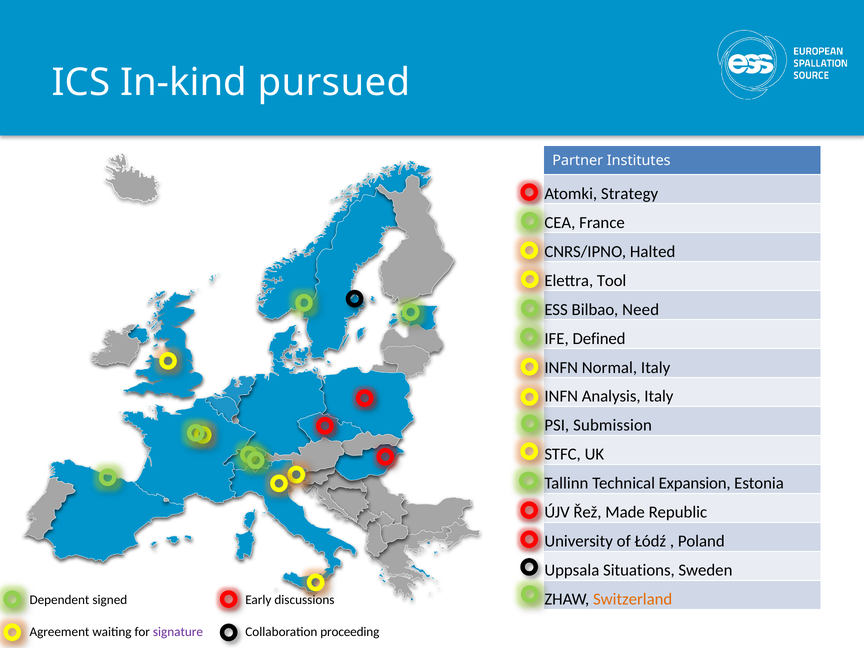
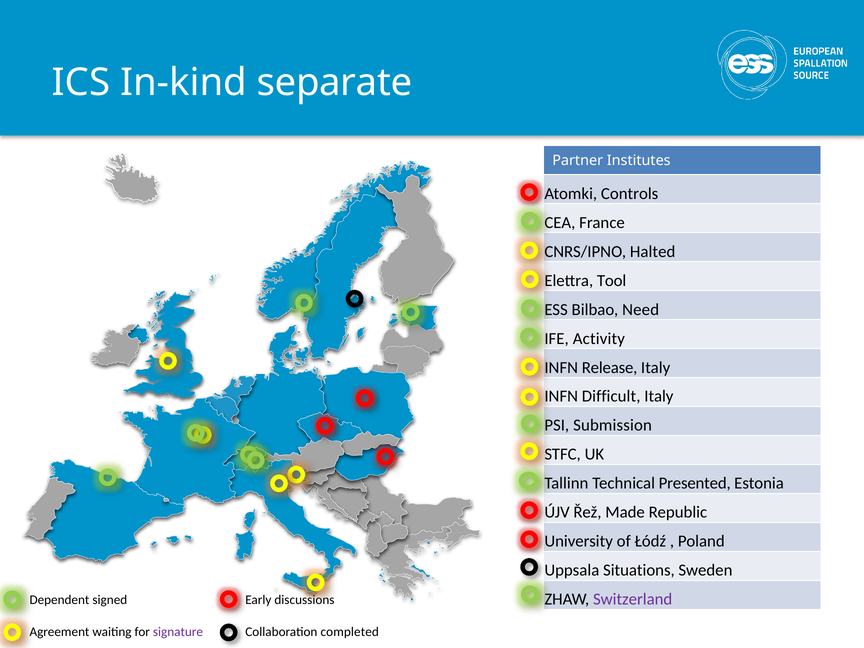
pursued: pursued -> separate (334, 83)
Strategy: Strategy -> Controls (630, 194)
Defined: Defined -> Activity (599, 338)
Normal: Normal -> Release (610, 367)
Analysis: Analysis -> Difficult (611, 396)
Expansion: Expansion -> Presented (695, 483)
Switzerland colour: orange -> purple (633, 599)
proceeding: proceeding -> completed (350, 632)
